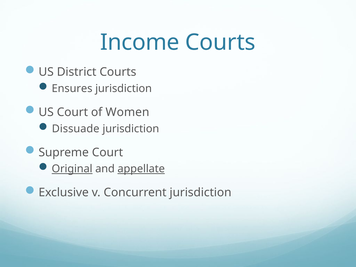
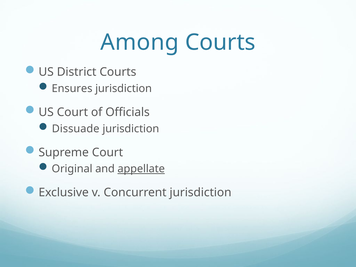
Income: Income -> Among (140, 42)
Women: Women -> Officials (128, 112)
Original underline: present -> none (72, 169)
